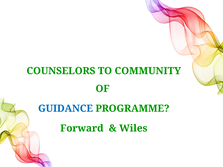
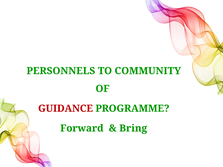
COUNSELORS: COUNSELORS -> PERSONNELS (61, 71)
GUIDANCE colour: blue -> red (66, 109)
Wiles: Wiles -> Bring (133, 128)
